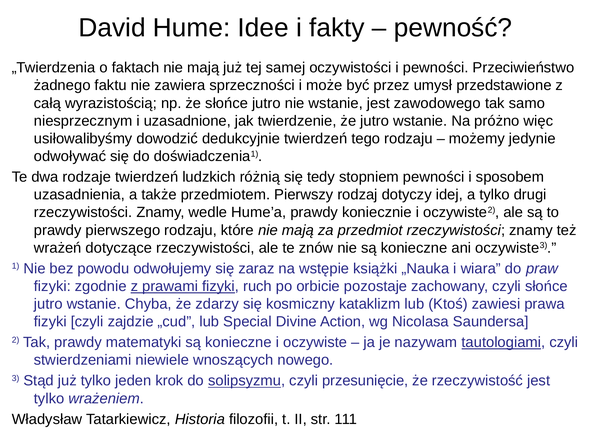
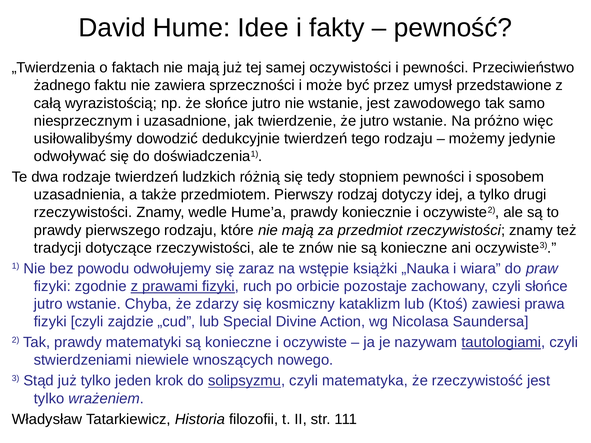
wrażeń: wrażeń -> tradycji (58, 248)
przesunięcie: przesunięcie -> matematyka (365, 381)
